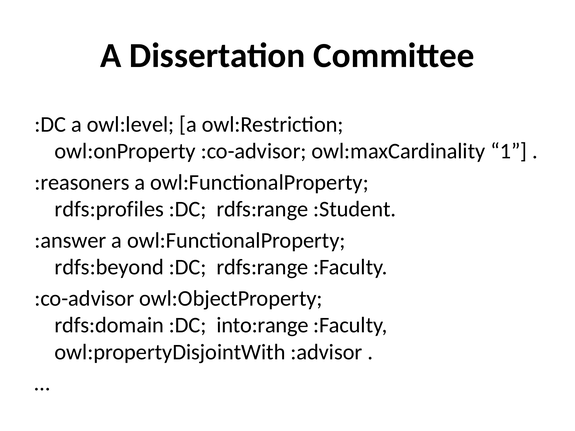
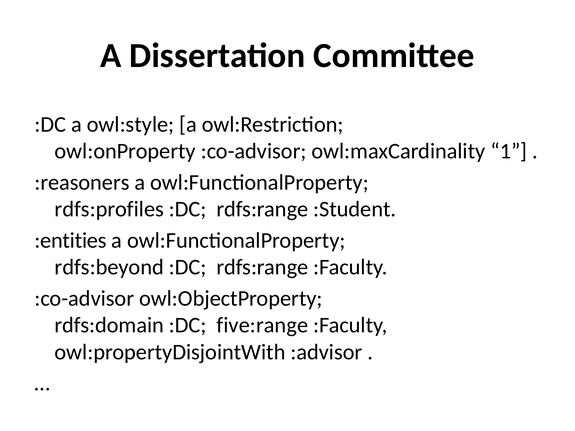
owl:level: owl:level -> owl:style (131, 125)
:answer: :answer -> :entities (71, 241)
into:range: into:range -> five:range (262, 325)
